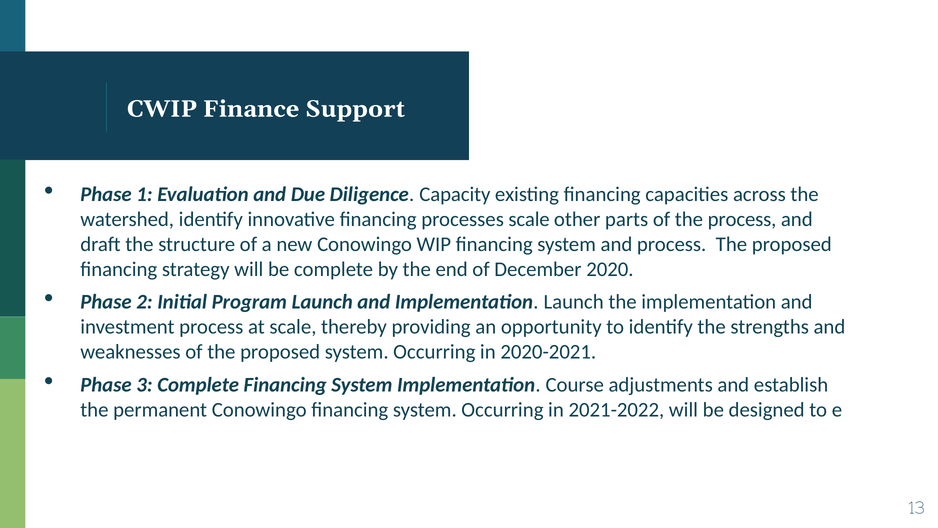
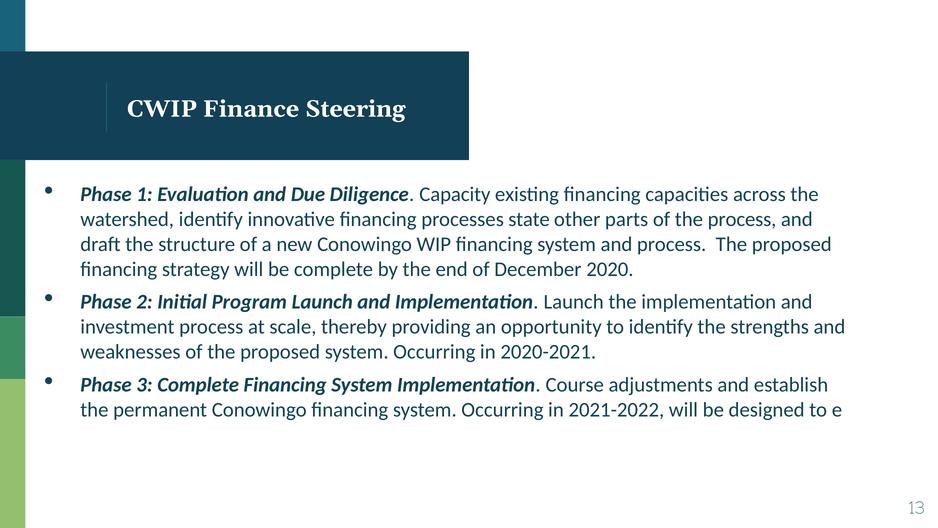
Support: Support -> Steering (355, 109)
processes scale: scale -> state (529, 219)
